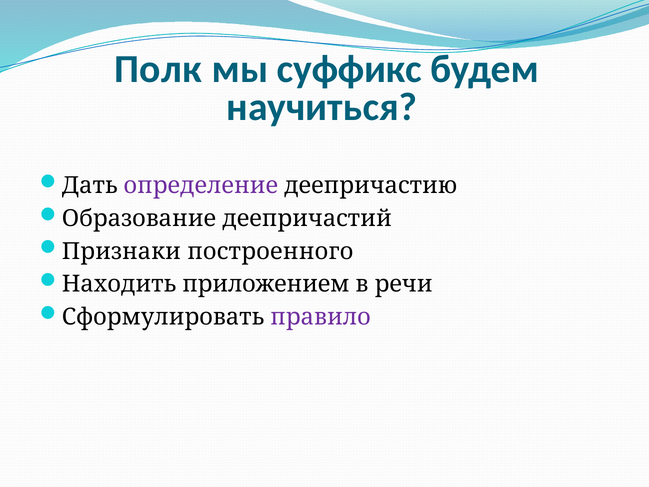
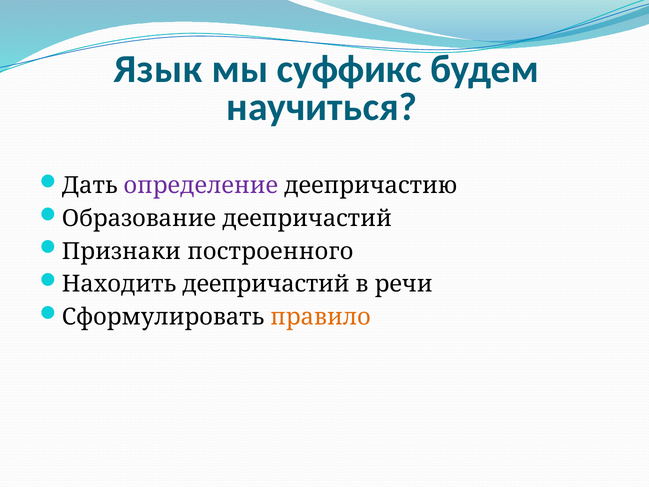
Полк: Полк -> Язык (158, 69)
Находить приложением: приложением -> деепричастий (266, 284)
правило colour: purple -> orange (321, 317)
